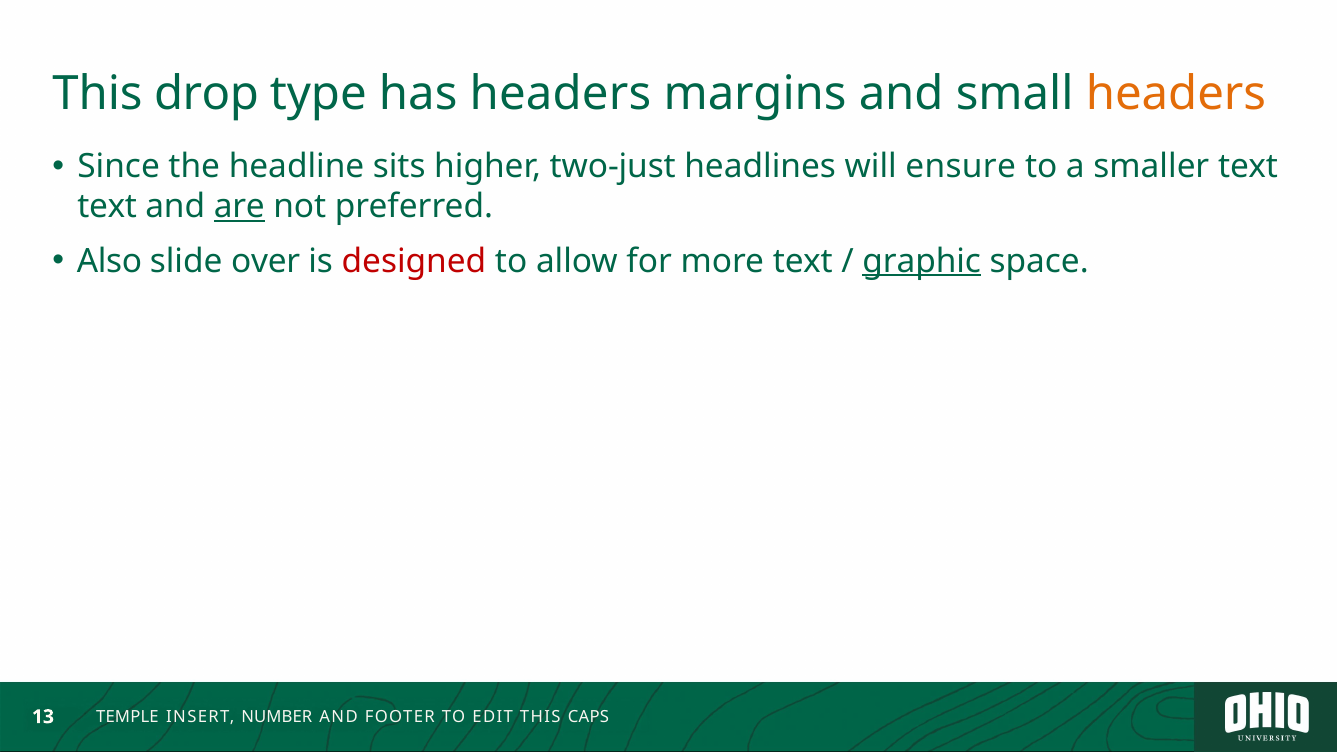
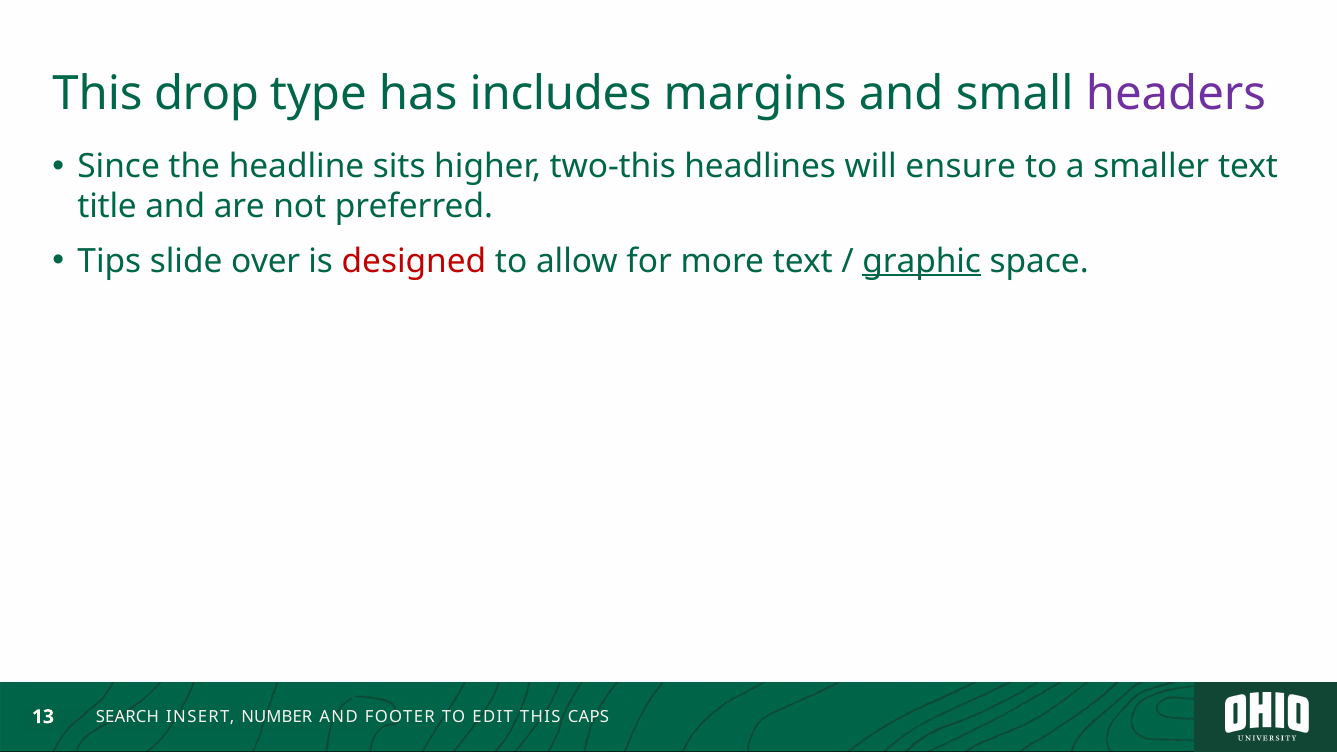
has headers: headers -> includes (561, 94)
headers colour: orange -> purple (1176, 94)
two-just: two-just -> two-this (613, 167)
text: text -> title (107, 207)
are underline: present -> none (239, 207)
Also: Also -> Tips (109, 261)
TEMPLE: TEMPLE -> SEARCH (127, 717)
